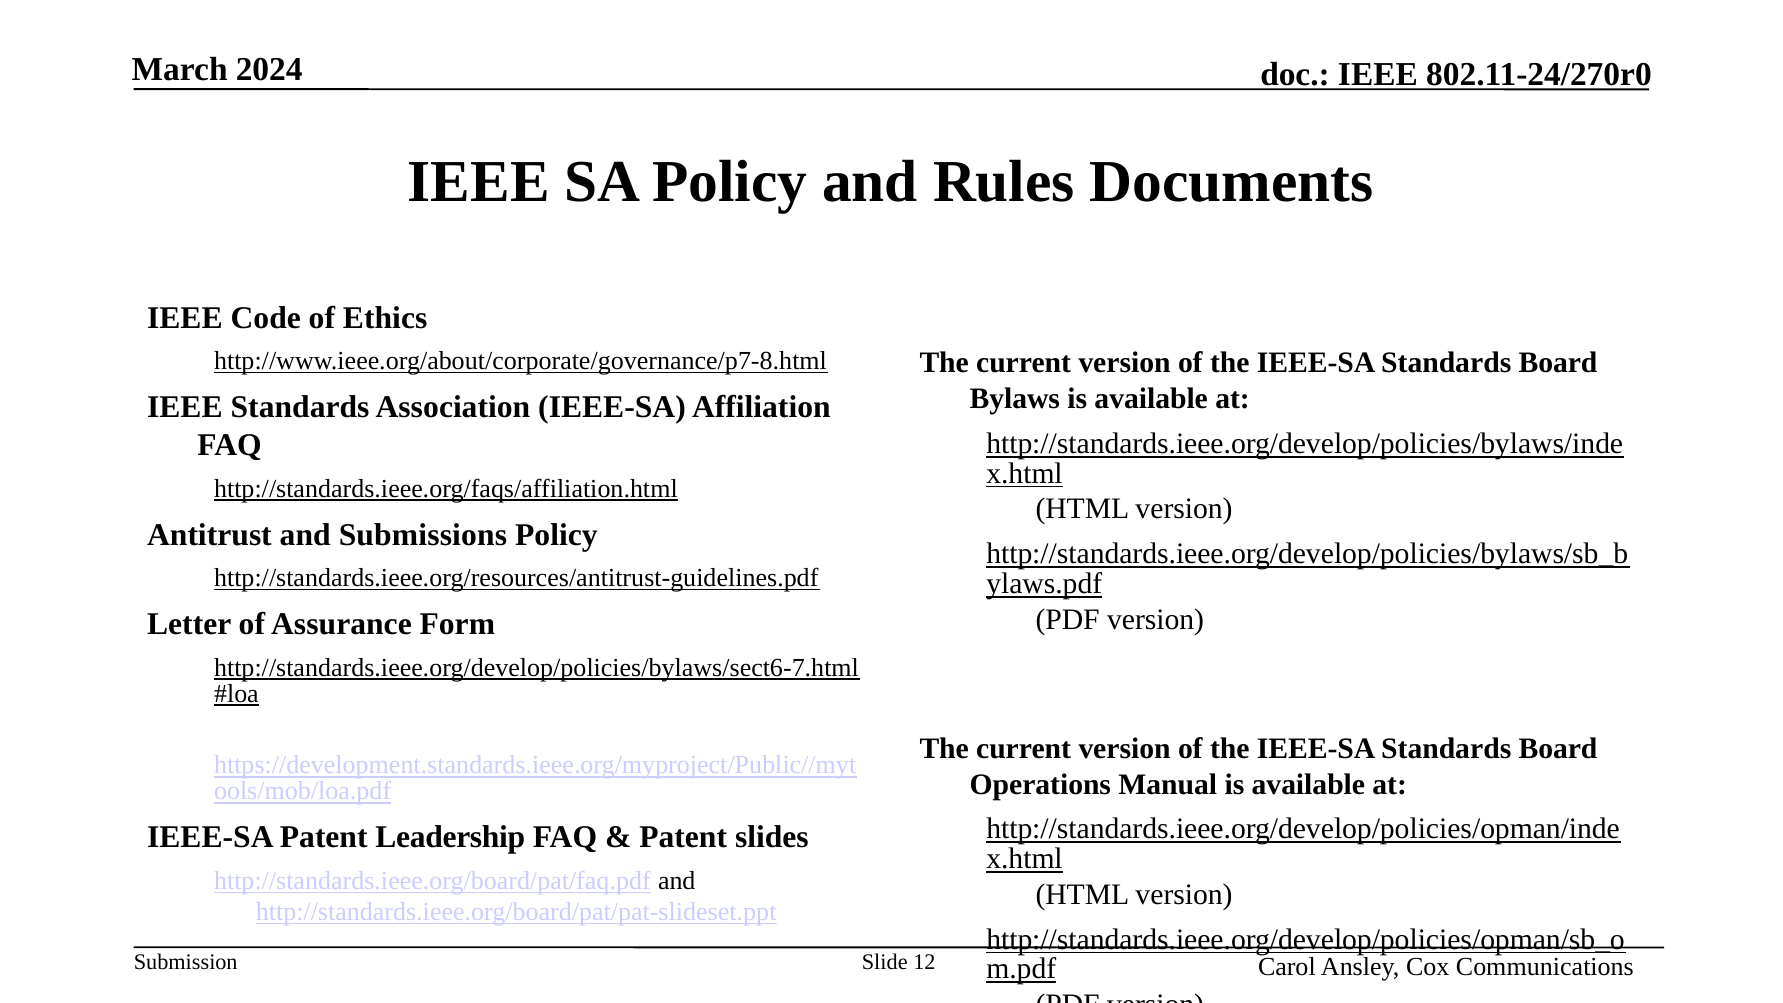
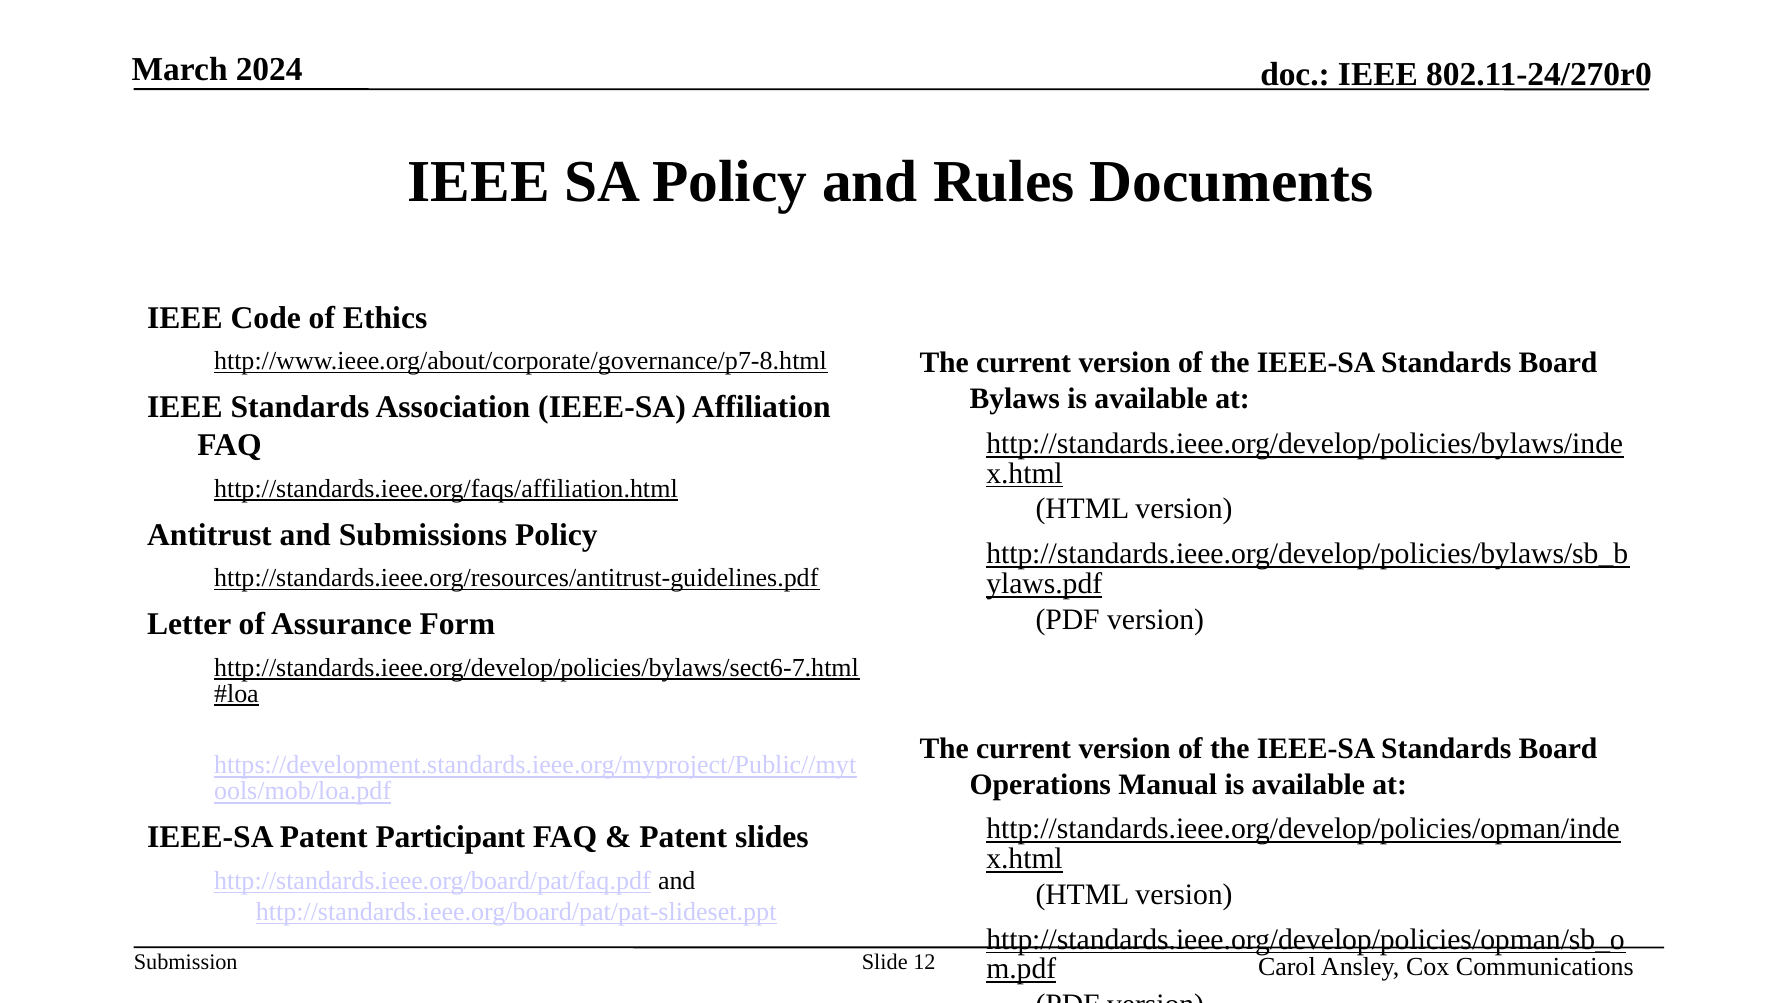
Leadership: Leadership -> Participant (450, 837)
